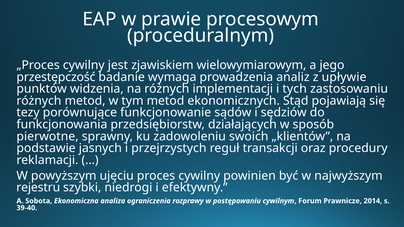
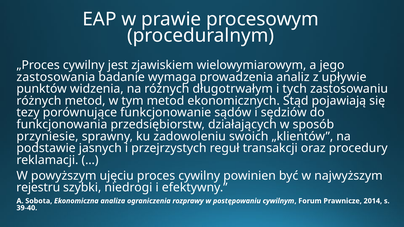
przestępczość: przestępczość -> zastosowania (56, 77)
implementacji: implementacji -> długotrwałym (233, 89)
pierwotne: pierwotne -> przyniesie (48, 136)
